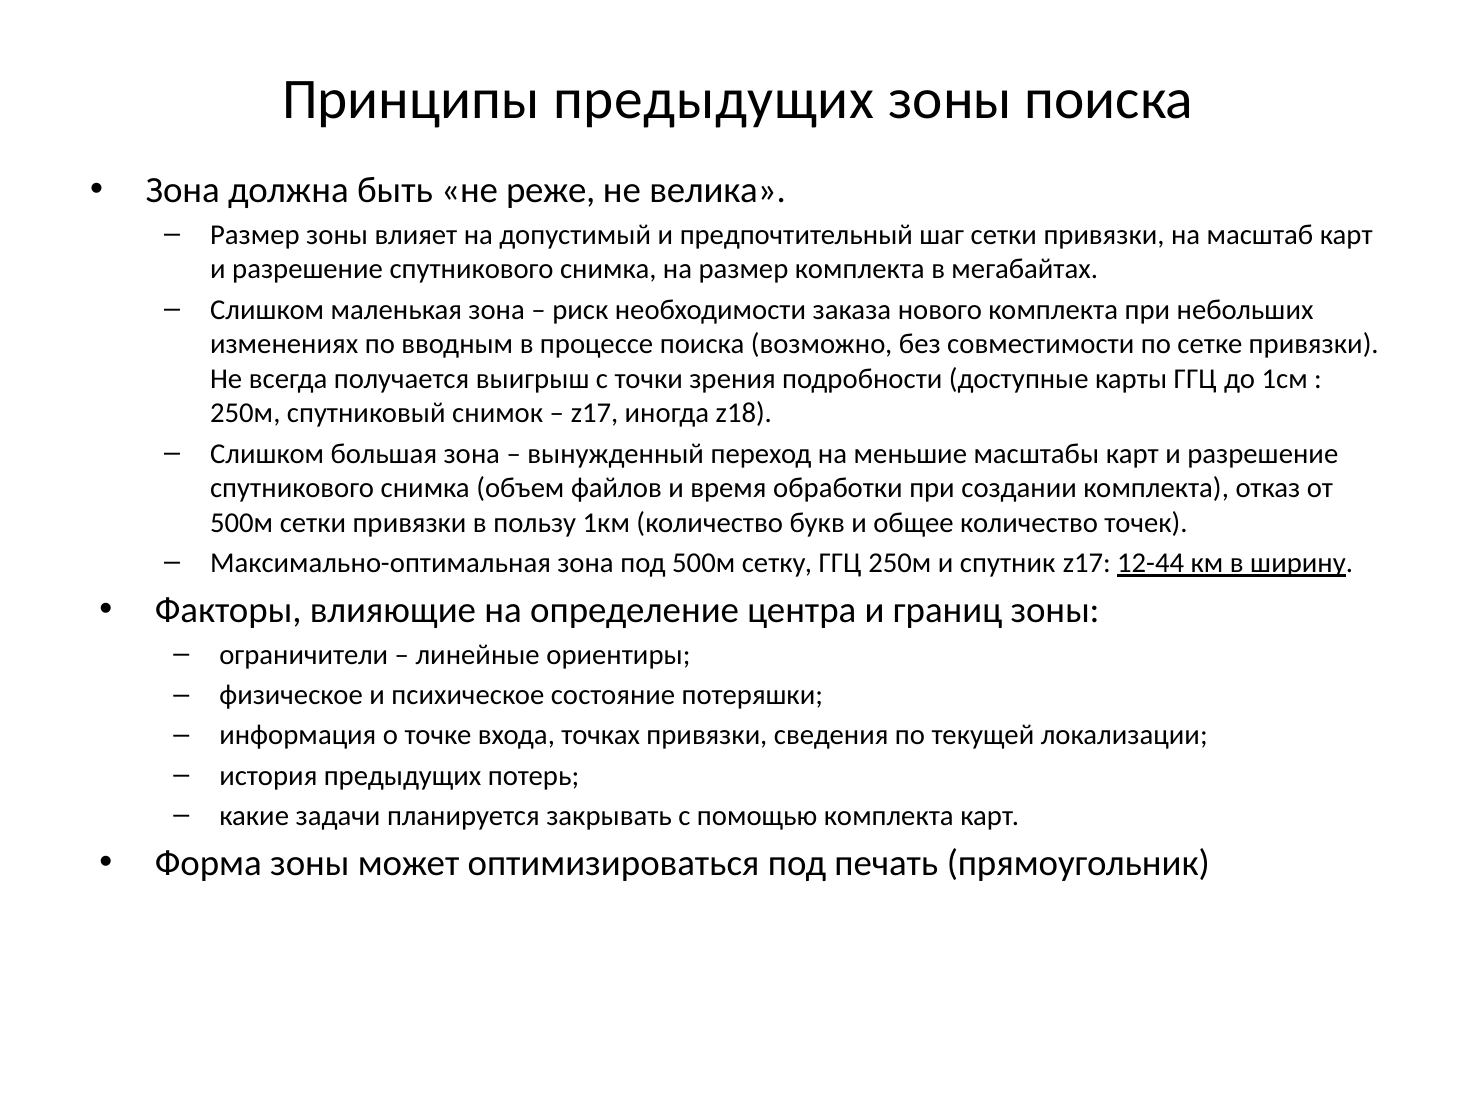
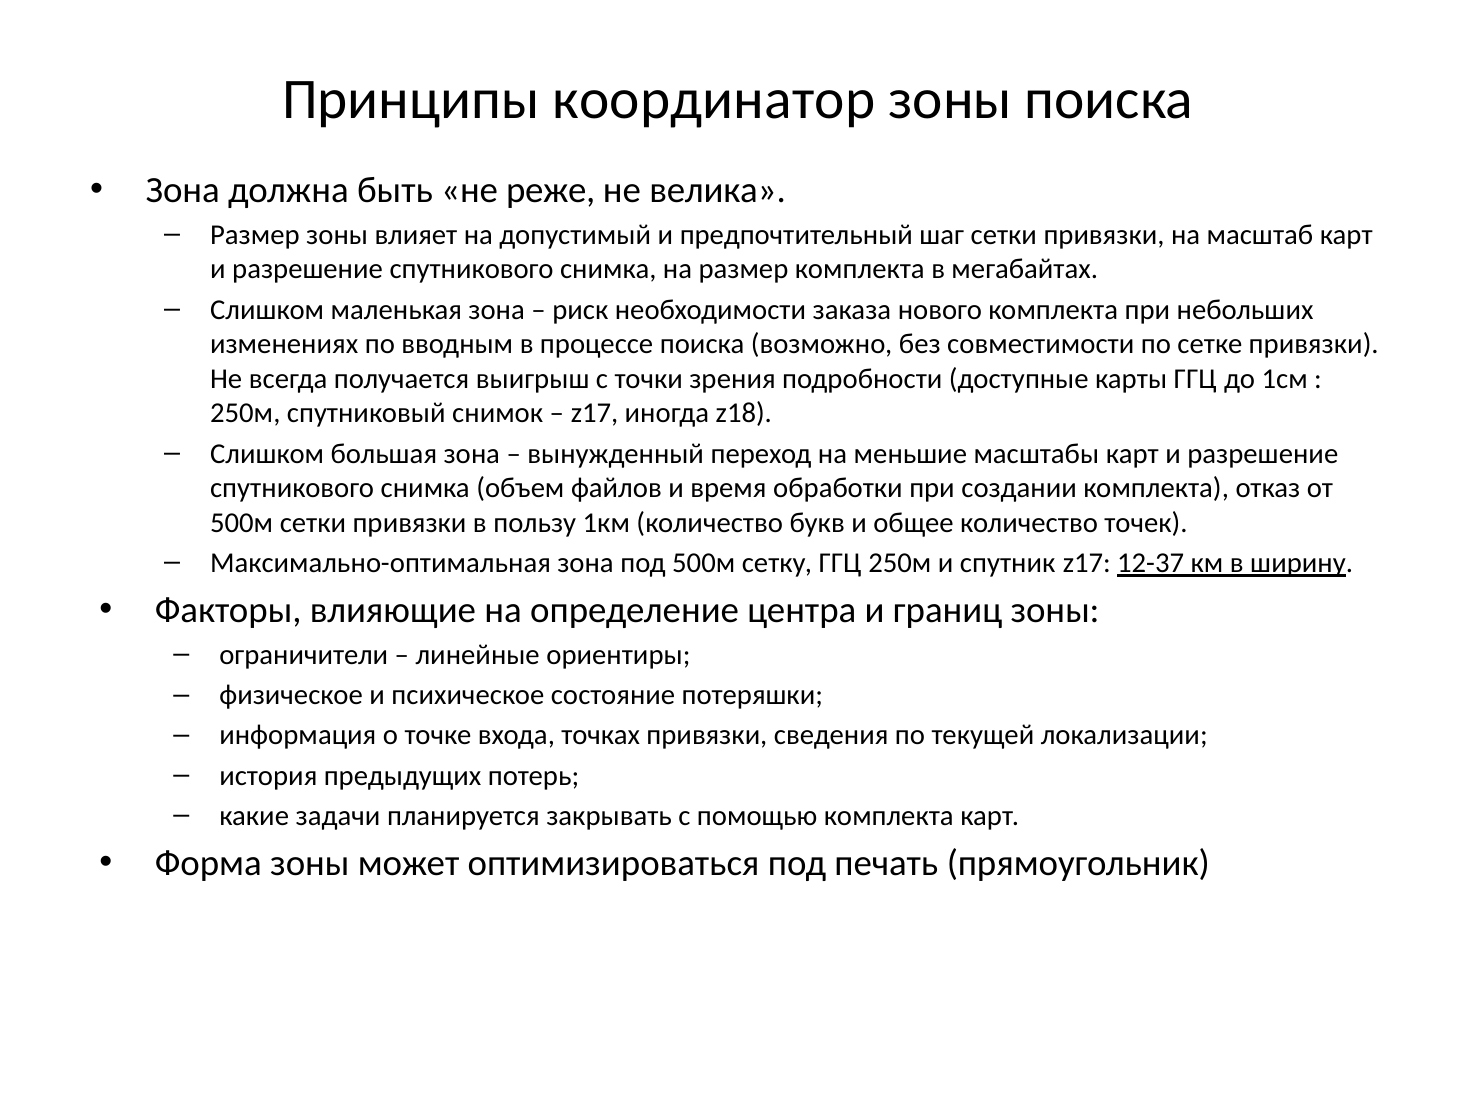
Принципы предыдущих: предыдущих -> координатор (714, 99)
12-44: 12-44 -> 12-37 (1151, 563)
